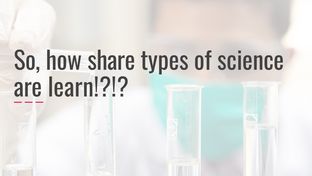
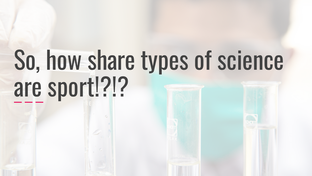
learn: learn -> sport (88, 88)
